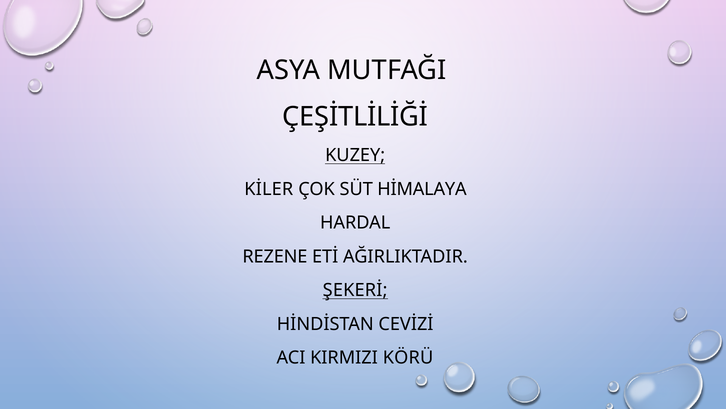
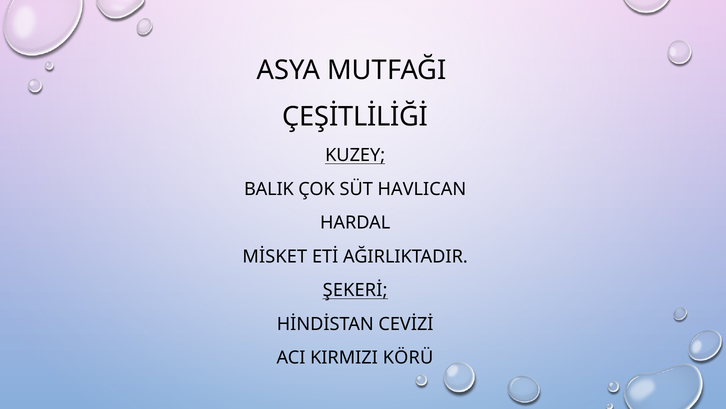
KİLER: KİLER -> BALIK (269, 189)
HİMALAYA: HİMALAYA -> HAVLICAN (422, 189)
REZENE: REZENE -> MİSKET (275, 256)
